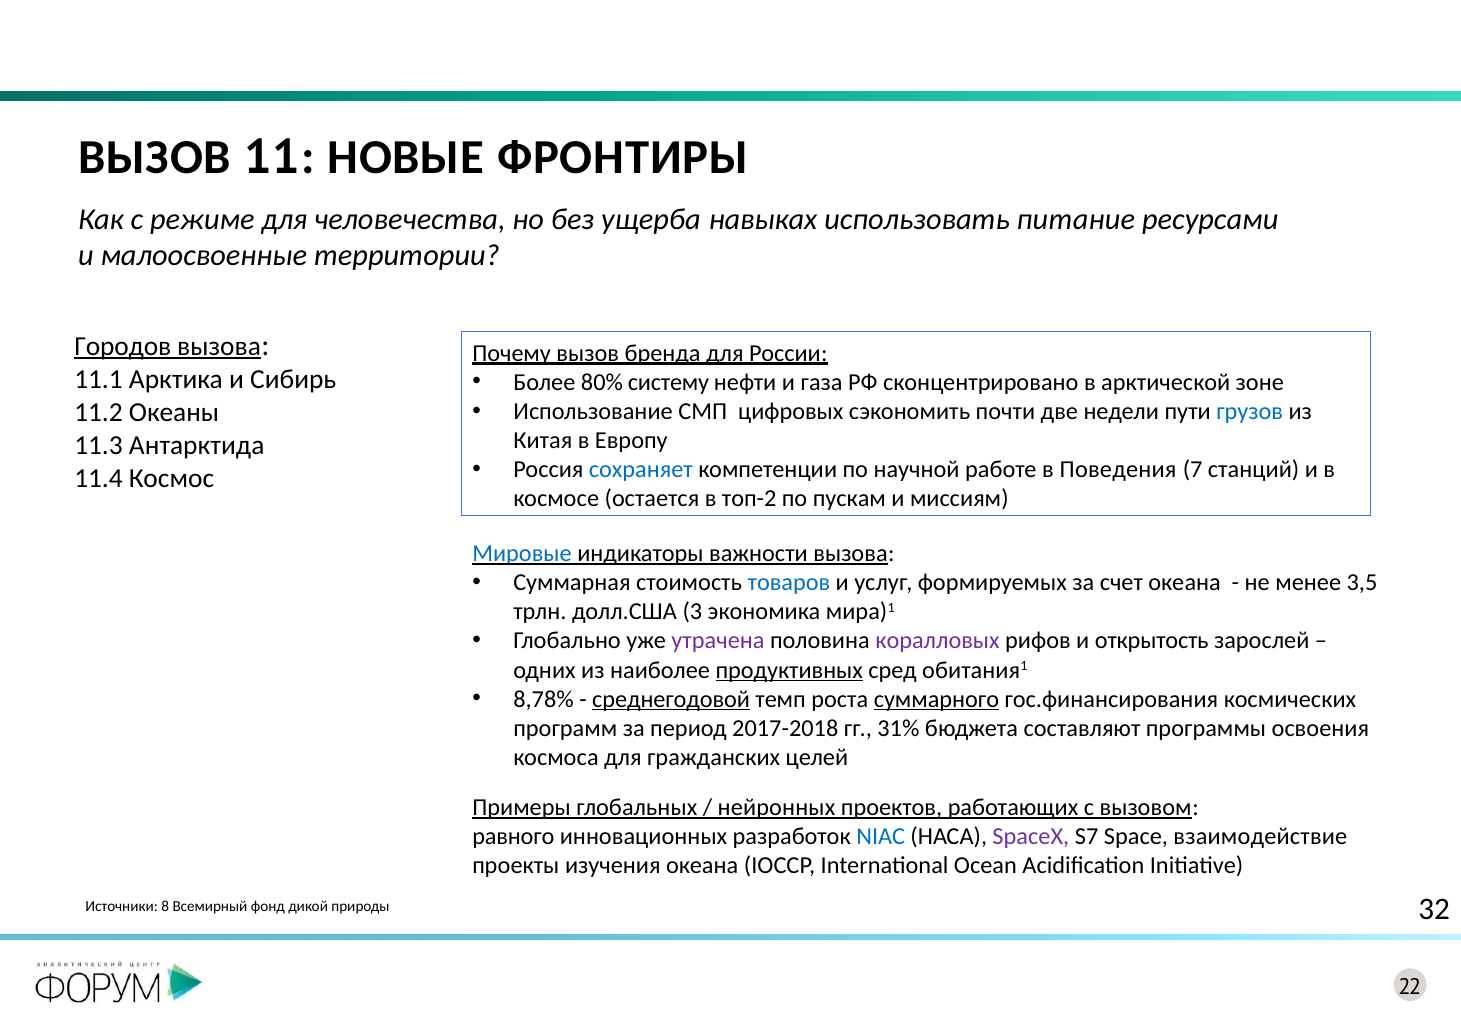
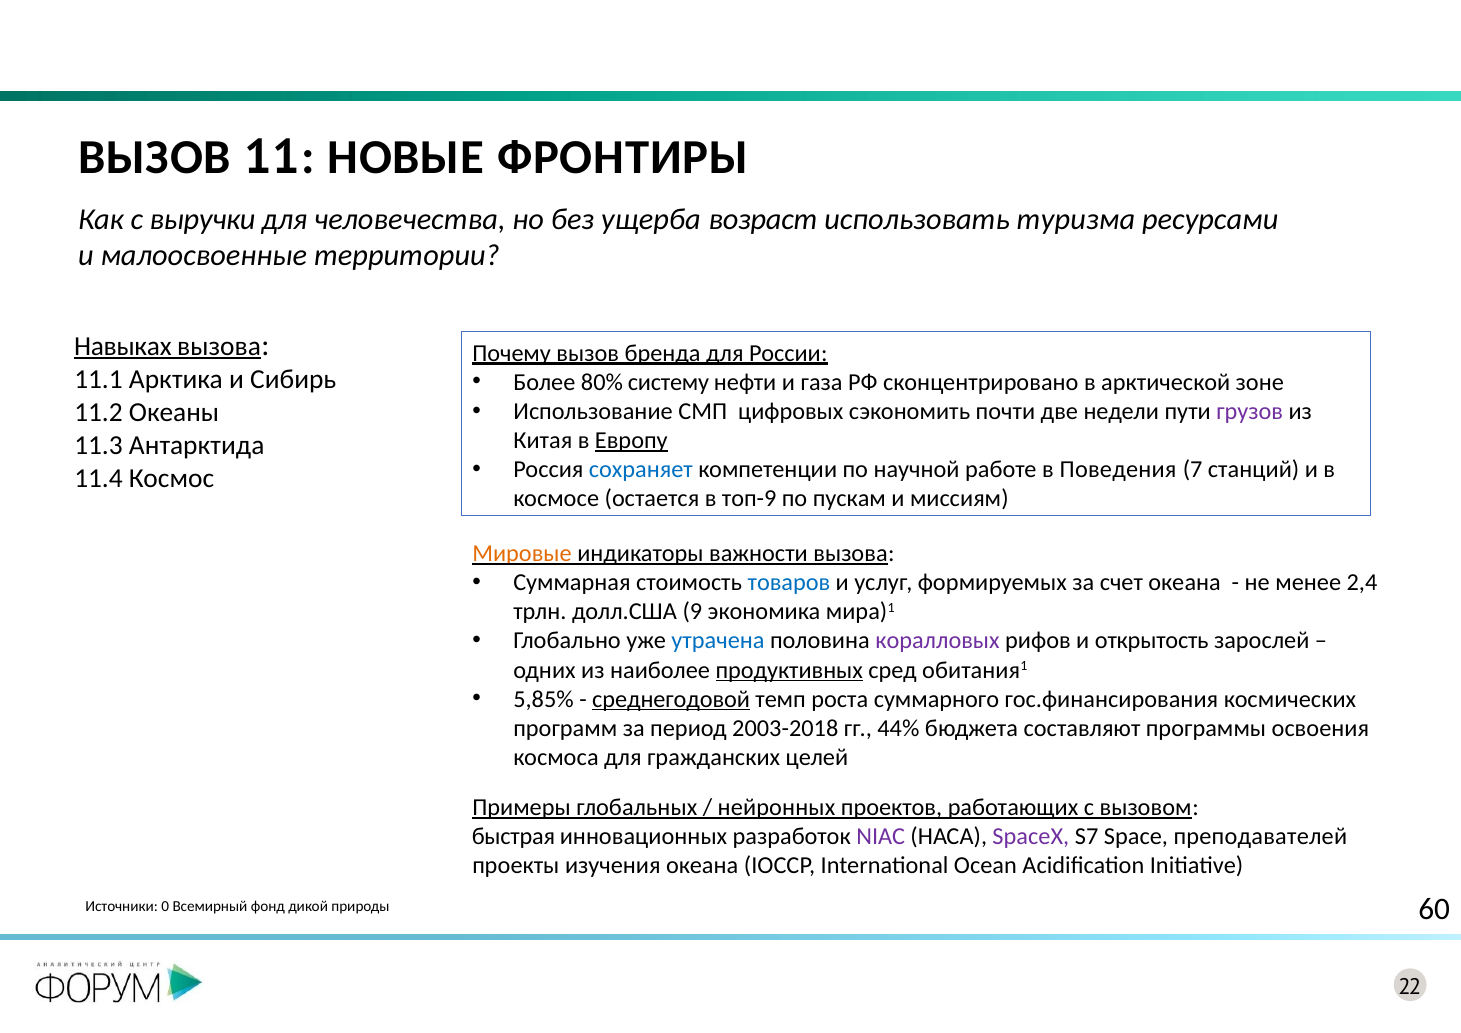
режиме: режиме -> выручки (203, 219)
навыках: навыках -> возраст (763, 219)
питание: питание -> туризма (1076, 219)
Городов: Городов -> Навыках (123, 346)
грузов colour: blue -> purple (1250, 411)
Европу underline: none -> present (631, 441)
топ-2: топ-2 -> топ-9 (749, 499)
Мировые colour: blue -> orange (522, 553)
3,5: 3,5 -> 2,4 (1362, 583)
3: 3 -> 9 (692, 612)
утрачена colour: purple -> blue (718, 641)
8,78%: 8,78% -> 5,85% (544, 699)
суммарного underline: present -> none (936, 699)
2017-2018: 2017-2018 -> 2003-2018 (785, 728)
31%: 31% -> 44% (898, 728)
равного: равного -> быстрая (513, 837)
NIAC colour: blue -> purple (881, 837)
взаимодействие: взаимодействие -> преподавателей (1260, 837)
8: 8 -> 0 (165, 906)
32: 32 -> 60 (1434, 909)
